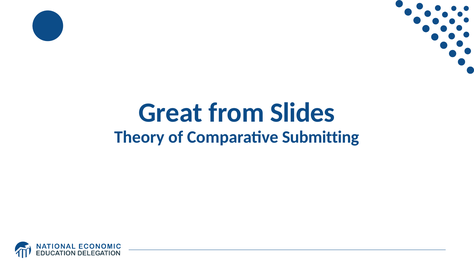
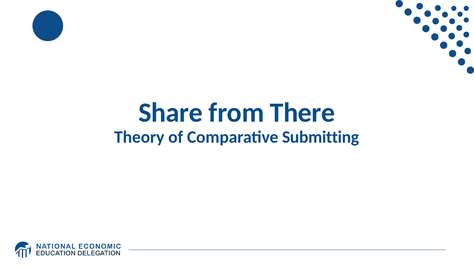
Great: Great -> Share (171, 113)
Slides: Slides -> There (302, 113)
